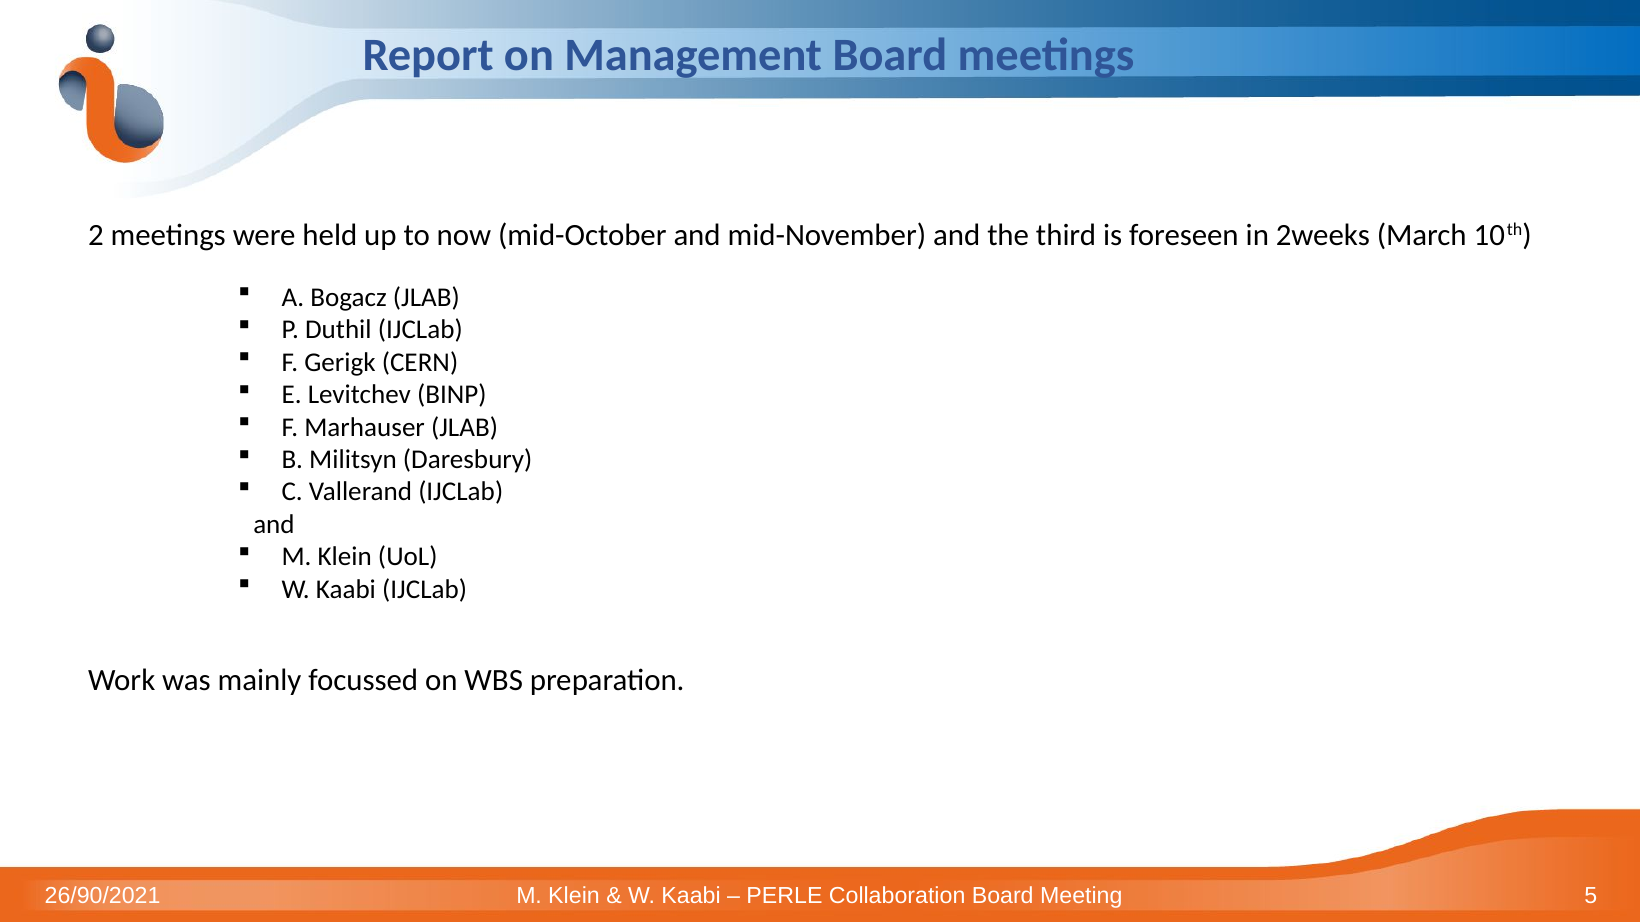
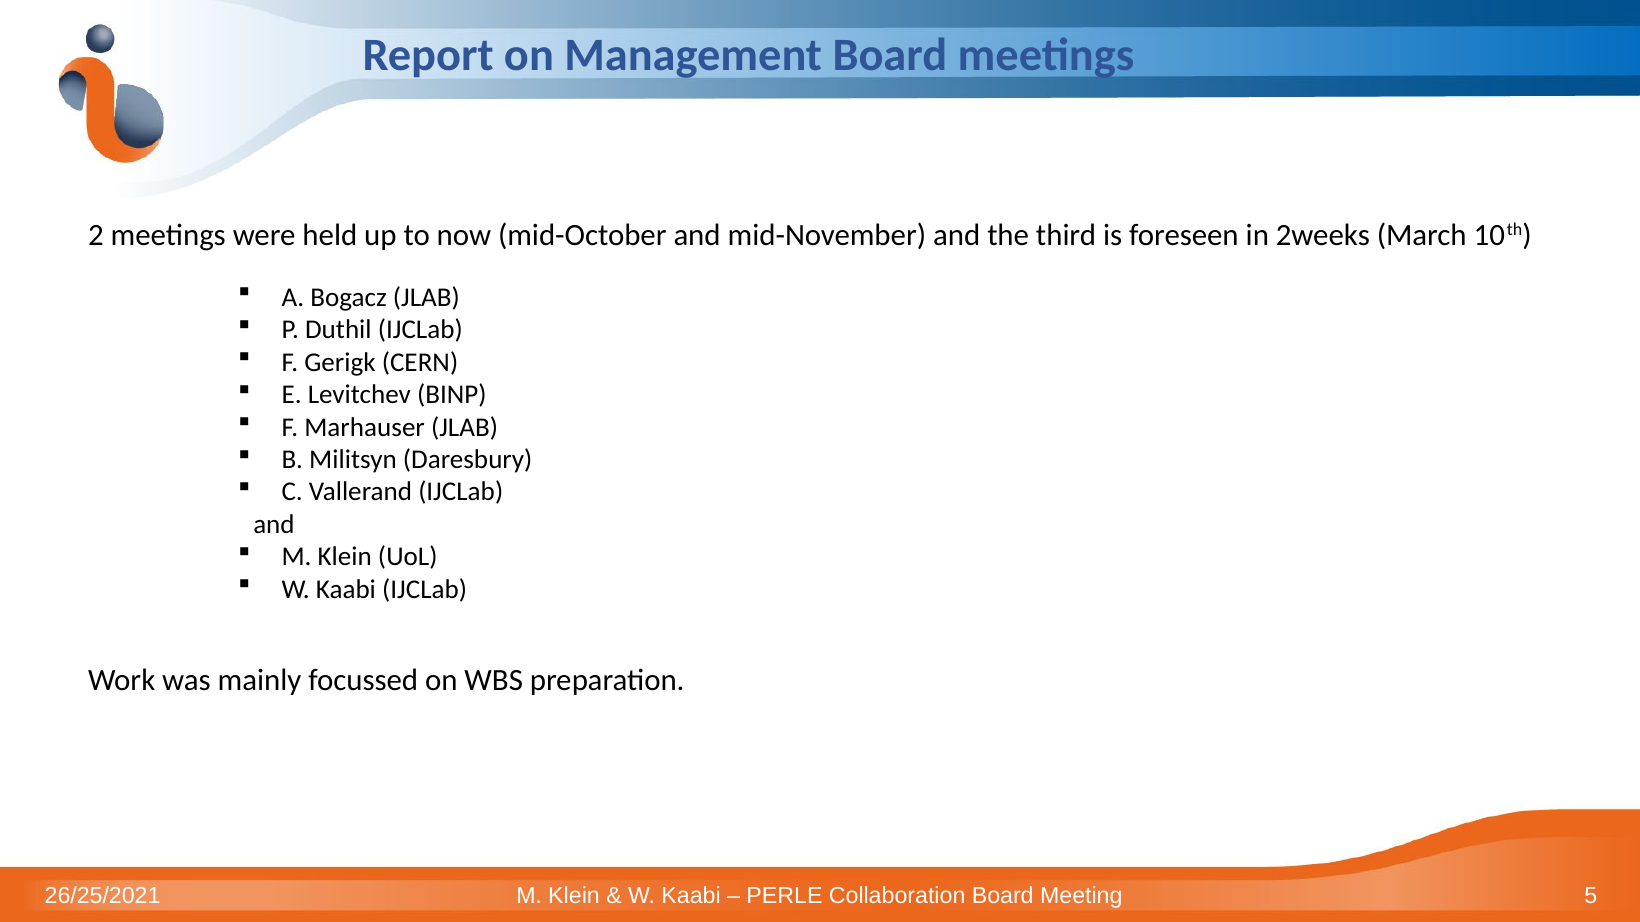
26/90/2021: 26/90/2021 -> 26/25/2021 (103, 896)
